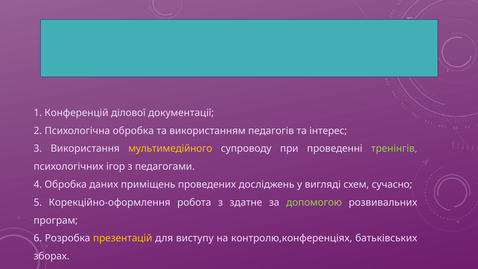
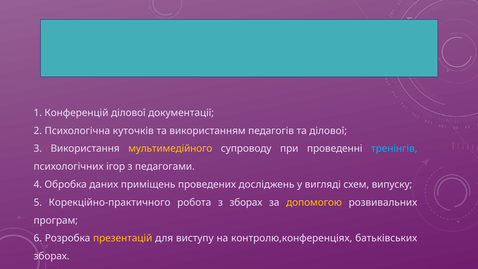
Психологічна обробка: обробка -> куточків (133, 131)
та інтерес: інтерес -> ділової (328, 131)
тренінгів colour: light green -> light blue (394, 149)
сучасно: сучасно -> випуску (392, 184)
Корекційно-оформлення: Корекційно-оформлення -> Корекційно-практичного (110, 202)
з здатне: здатне -> зборах (246, 202)
допомогою colour: light green -> yellow (314, 202)
